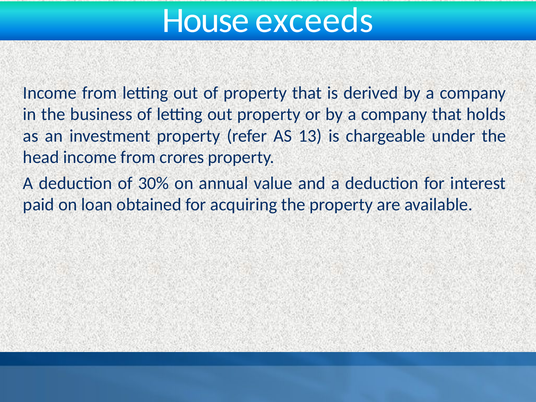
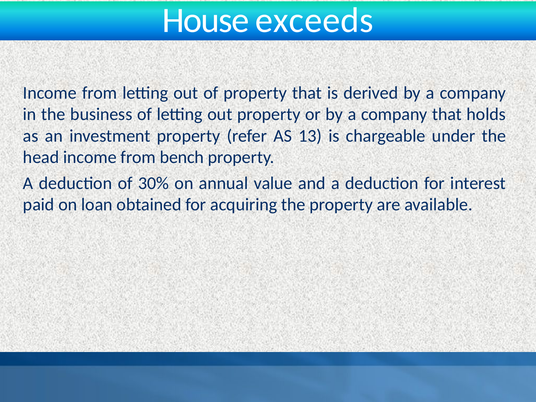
crores: crores -> bench (182, 157)
